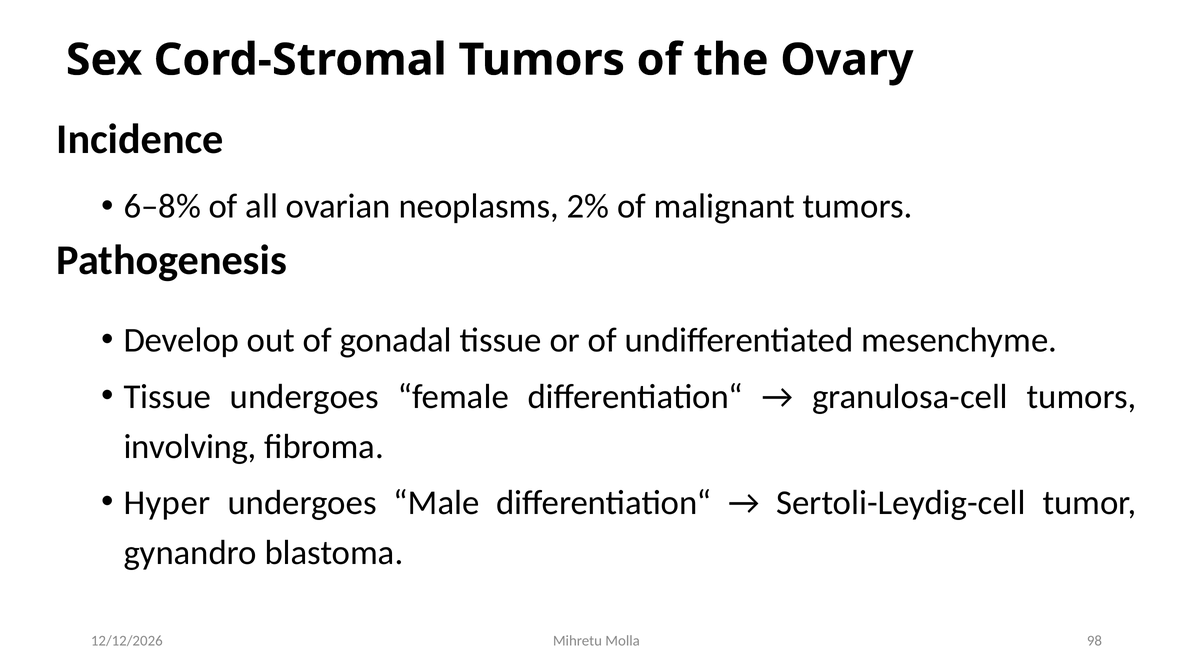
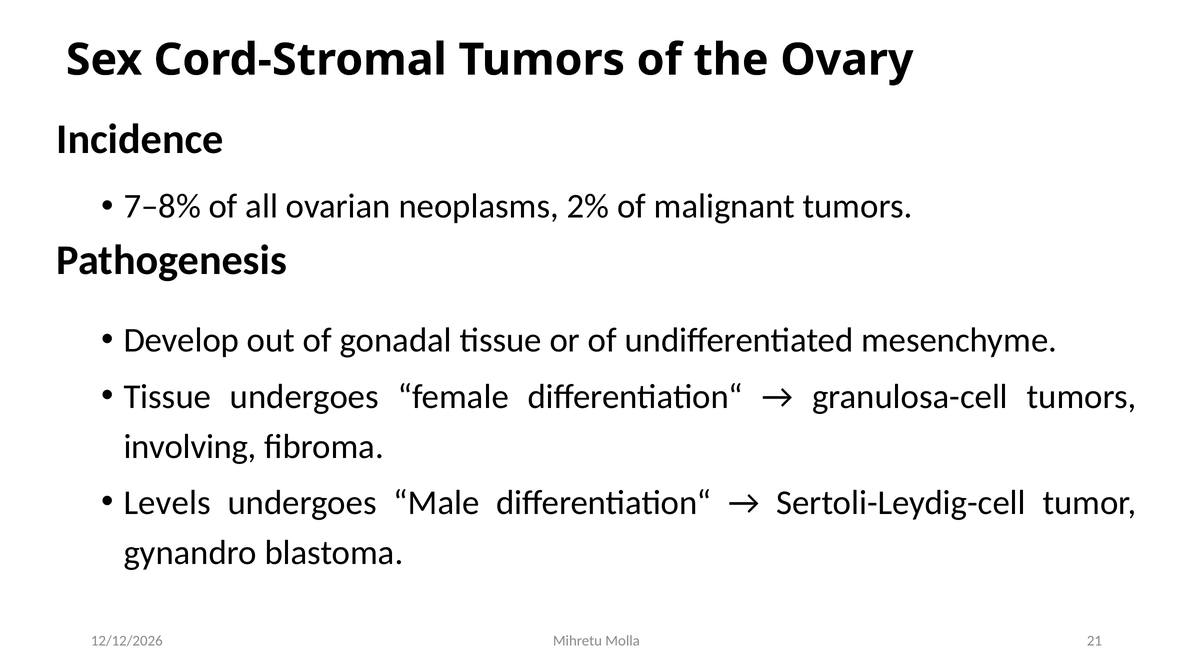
6–8%: 6–8% -> 7–8% (162, 206)
Hyper: Hyper -> Levels (167, 503)
98: 98 -> 21 (1094, 641)
